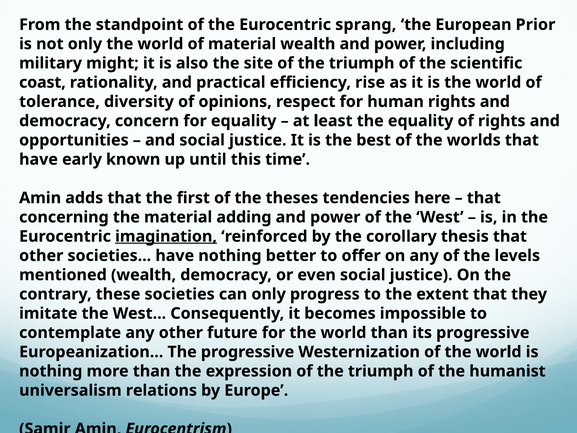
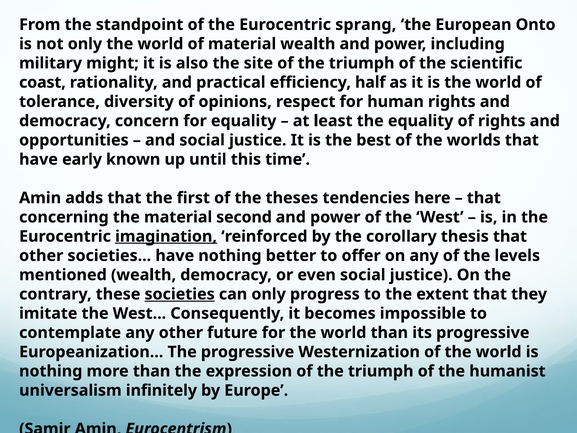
Prior: Prior -> Onto (536, 25)
rise: rise -> half (370, 82)
adding: adding -> second (244, 217)
societies underline: none -> present (180, 294)
relations: relations -> infinitely (161, 390)
